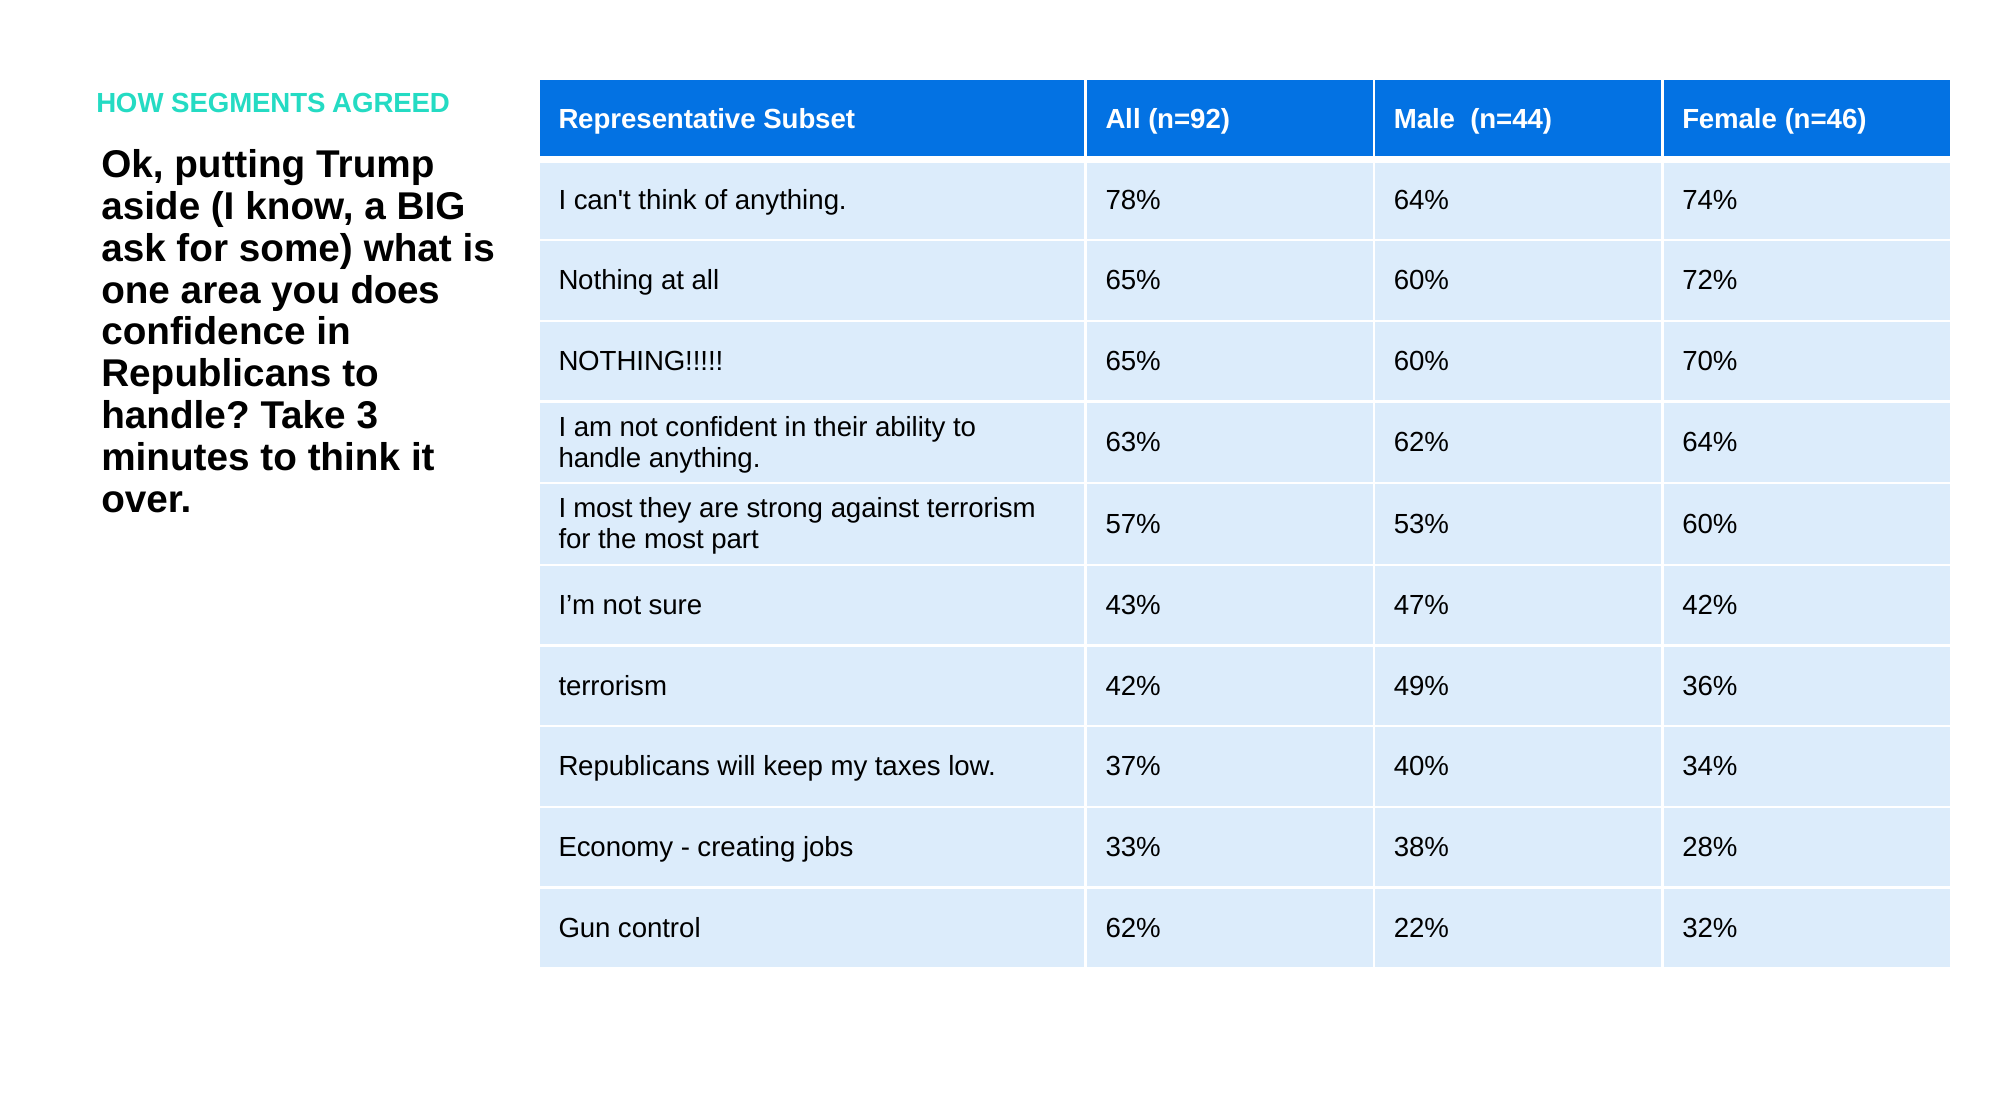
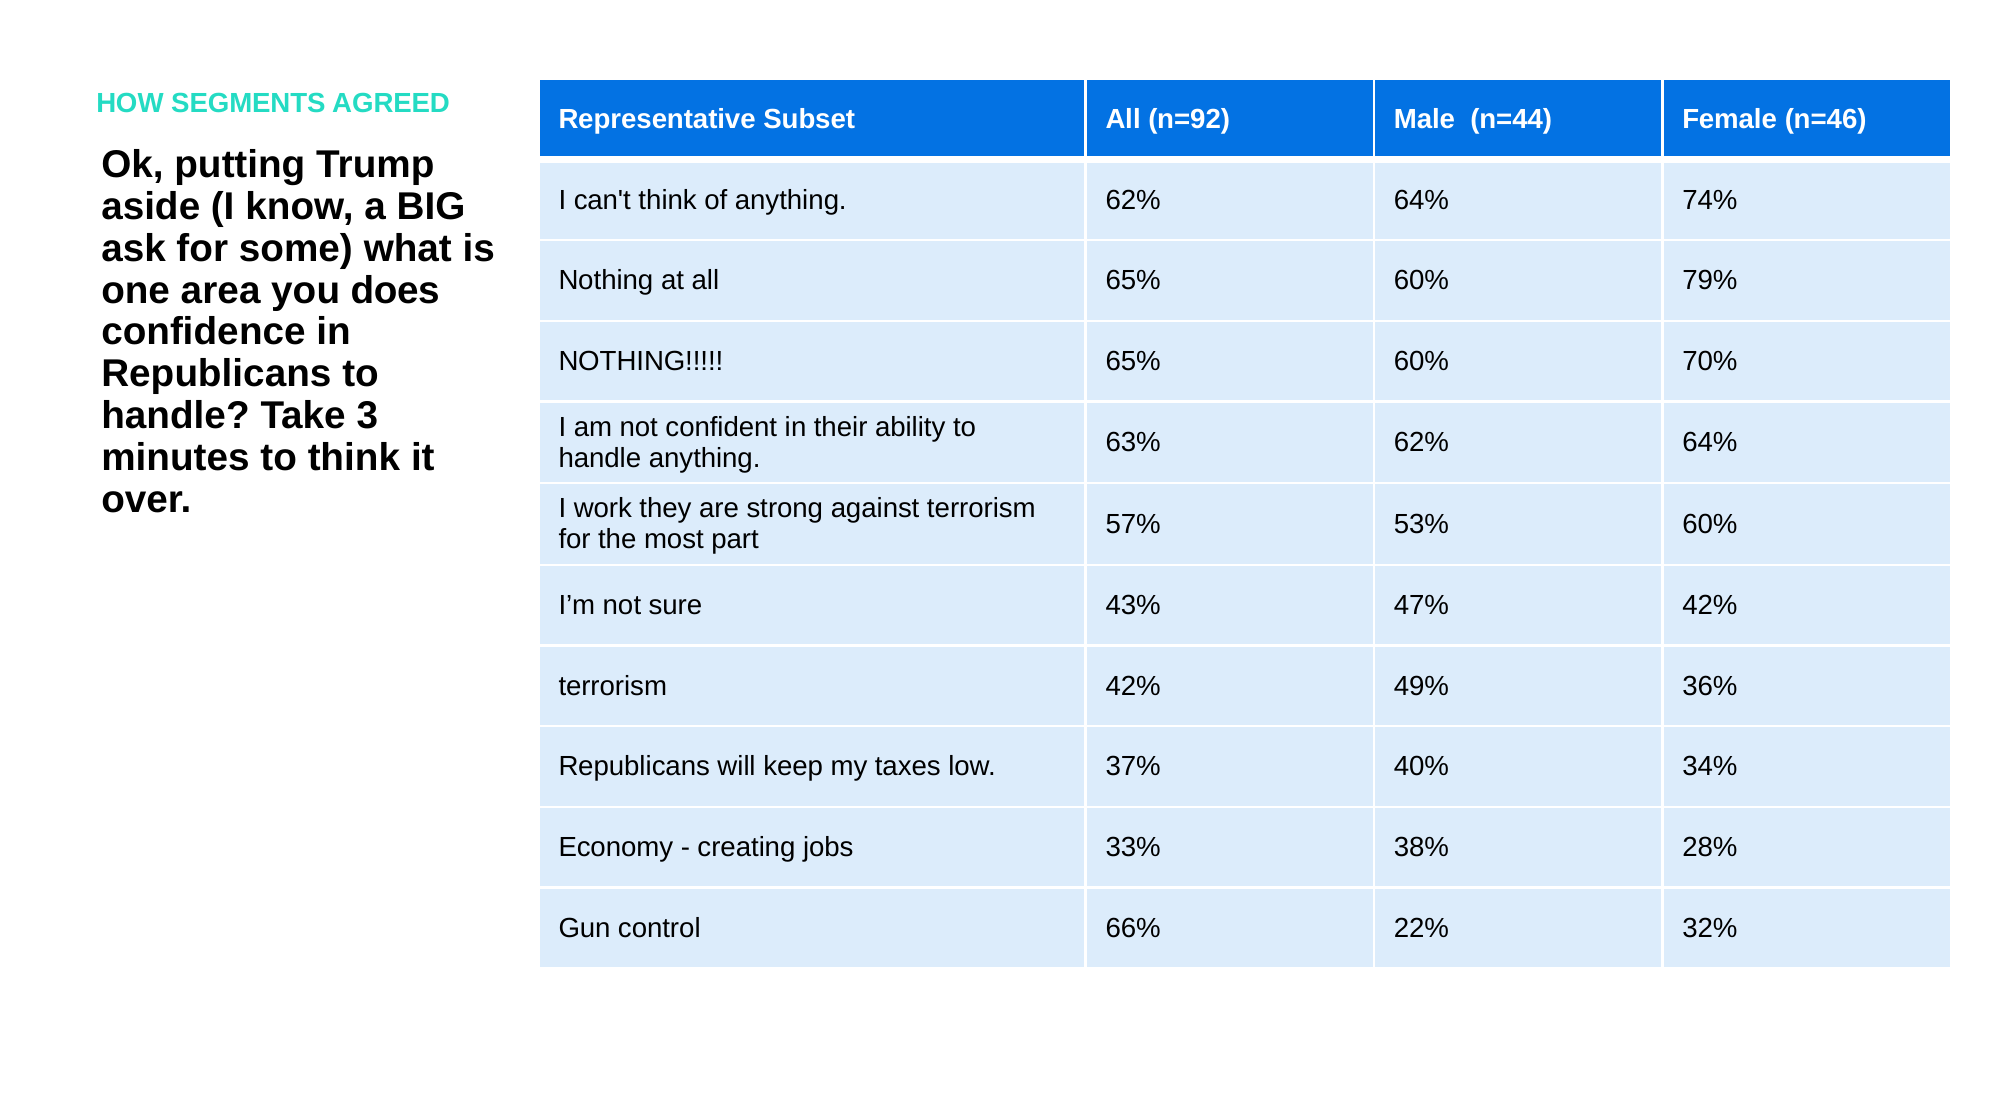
anything 78%: 78% -> 62% (1133, 200)
72%: 72% -> 79% (1710, 281)
I most: most -> work (603, 509)
control 62%: 62% -> 66% (1133, 928)
